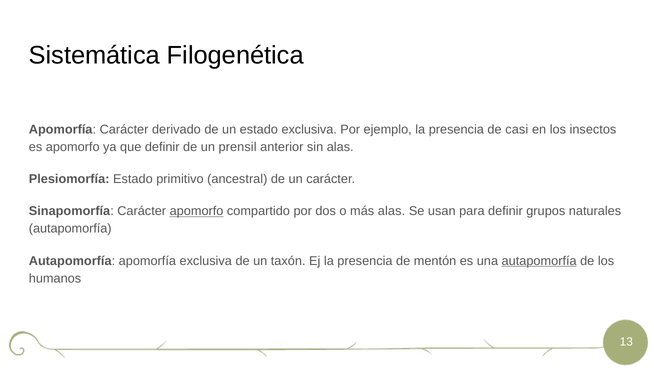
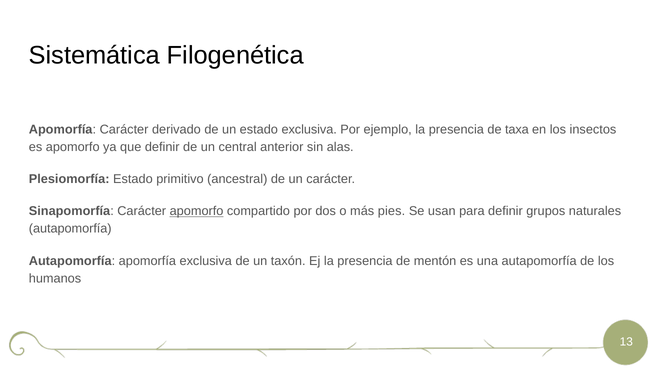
casi: casi -> taxa (517, 130)
prensil: prensil -> central (238, 147)
más alas: alas -> pies (391, 211)
autapomorfía underline: present -> none (539, 261)
